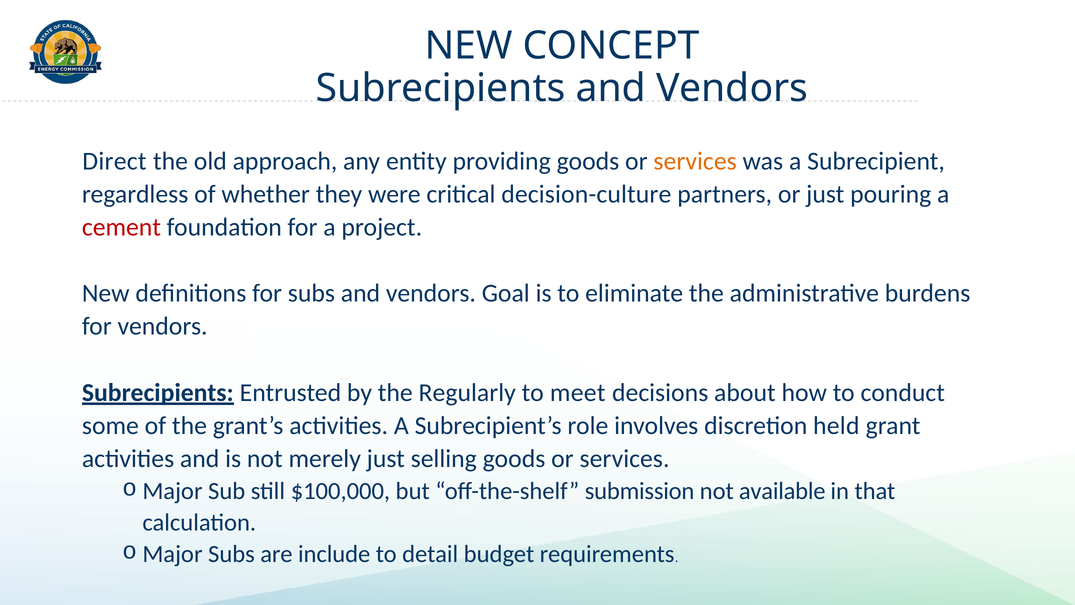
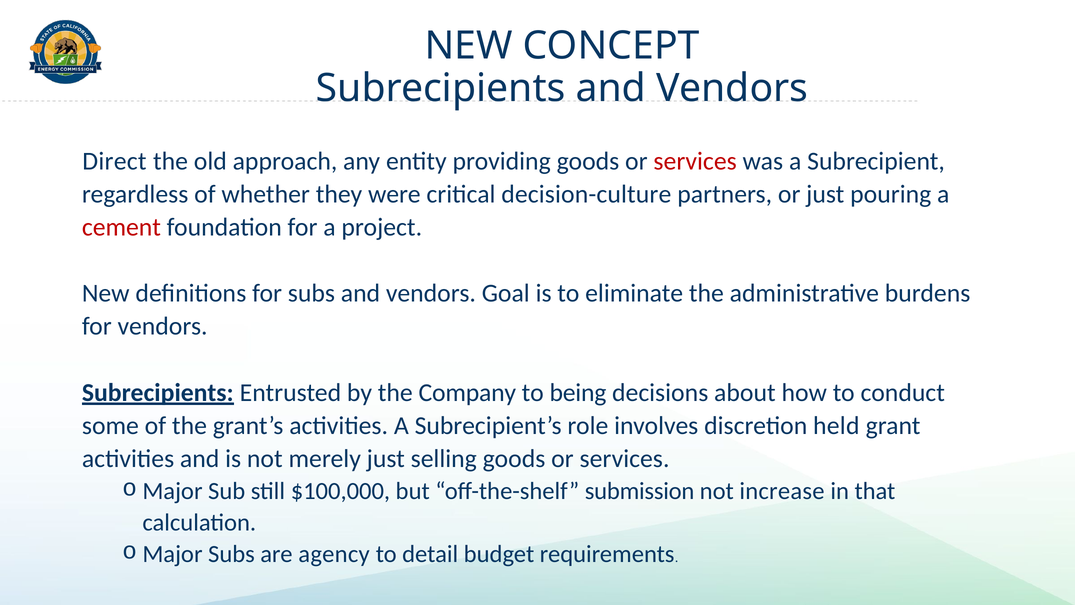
services colour: orange -> red (695, 161)
Regularly: Regularly -> Company (467, 392)
meet: meet -> being (578, 392)
available: available -> increase (782, 491)
include: include -> agency (334, 554)
